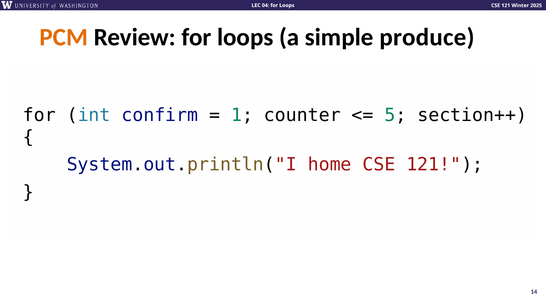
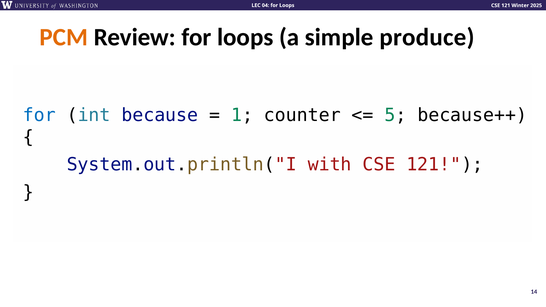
for colour: black -> blue (39, 115)
confirm: confirm -> because (160, 115)
section++: section++ -> because++ (472, 115)
home: home -> with (330, 165)
